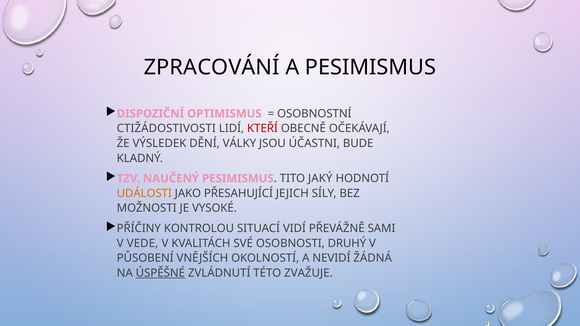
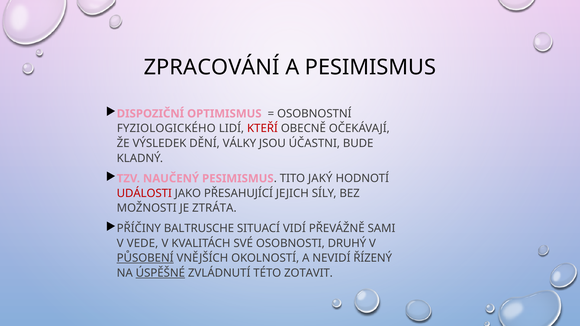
CTIŽÁDOSTIVOSTI: CTIŽÁDOSTIVOSTI -> FYZIOLOGICKÉHO (166, 129)
UDÁLOSTI colour: orange -> red (144, 194)
VYSOKÉ: VYSOKÉ -> ZTRÁTA (214, 208)
KONTROLOU: KONTROLOU -> BALTRUSCHE (199, 229)
PŮSOBENÍ underline: none -> present (145, 258)
ŽÁDNÁ: ŽÁDNÁ -> ŘÍZENÝ (373, 258)
ZVAŽUJE: ZVAŽUJE -> ZOTAVIT (308, 273)
